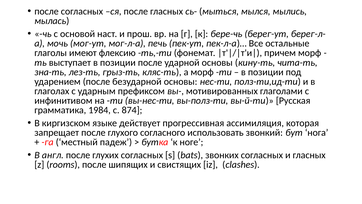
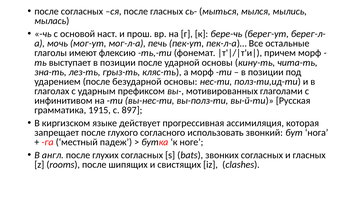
1984: 1984 -> 1915 (100, 110)
874: 874 -> 897 (132, 110)
